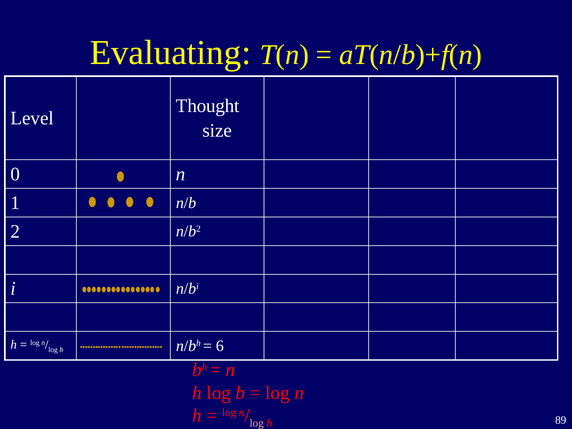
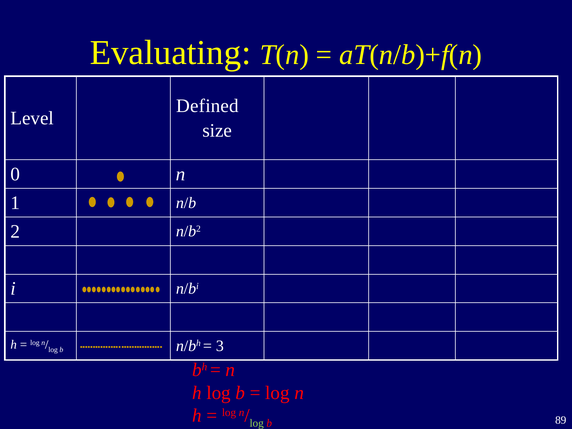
Thought: Thought -> Defined (208, 106)
6: 6 -> 3 (220, 346)
log colour: pink -> light green (257, 423)
